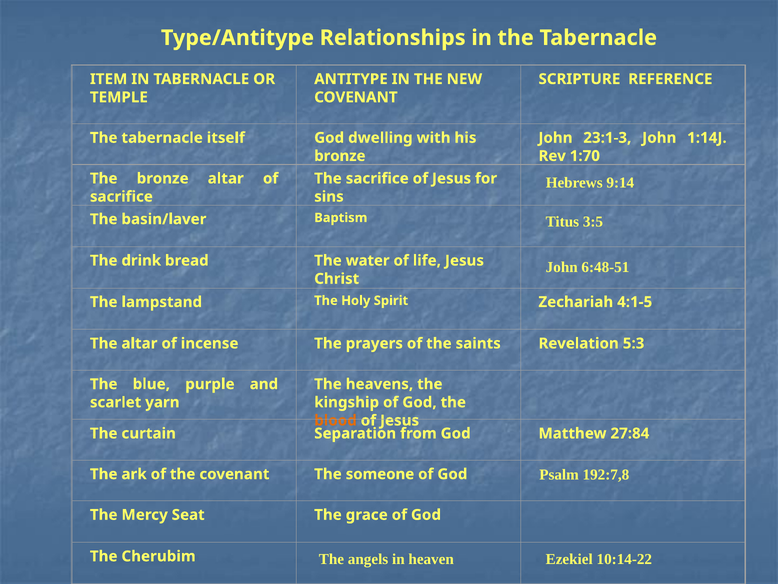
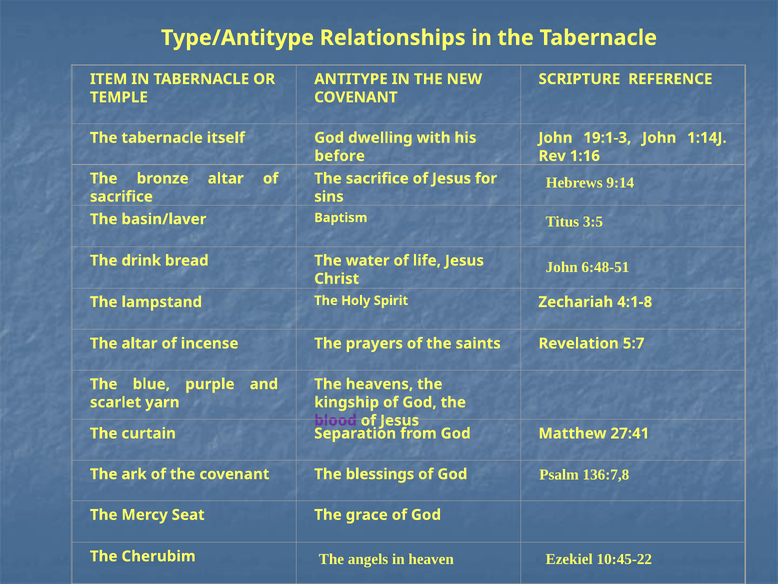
23:1-3: 23:1-3 -> 19:1-3 (607, 138)
bronze: bronze -> before (340, 156)
1:70: 1:70 -> 1:16 (585, 156)
4:1-5: 4:1-5 -> 4:1-8 (635, 302)
5:3: 5:3 -> 5:7 (634, 343)
blood colour: orange -> purple (336, 420)
27:84: 27:84 -> 27:41 (630, 433)
192:7,8: 192:7,8 -> 136:7,8 (606, 474)
someone: someone -> blessings (380, 474)
10:14-22: 10:14-22 -> 10:45-22 (624, 559)
